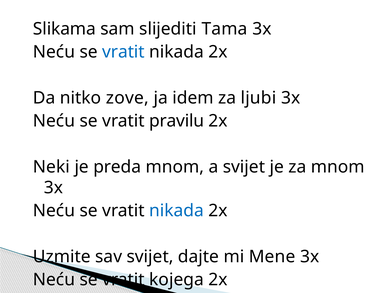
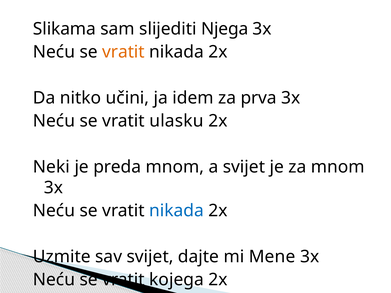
slijediti Tama: Tama -> Njega (225, 29)
vratit colour: blue -> orange (123, 52)
zove: zove -> učini (127, 98)
za ljubi: ljubi -> prva (259, 98)
pravilu: pravilu -> ulasku (176, 121)
